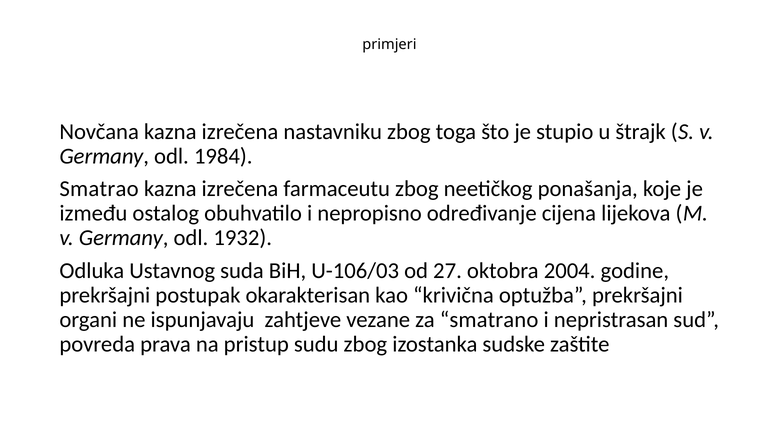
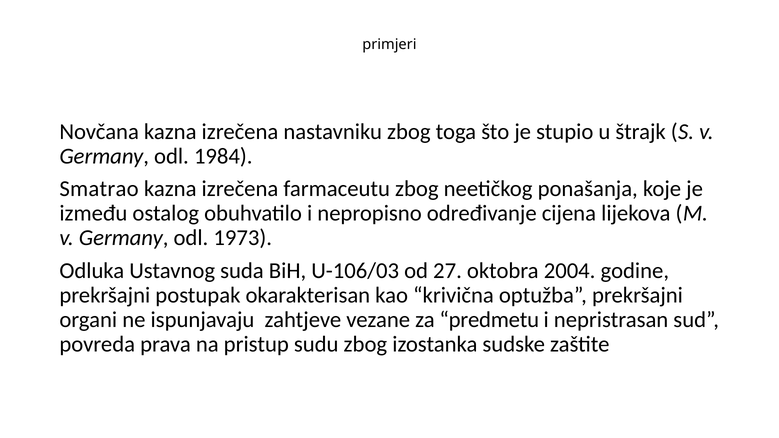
1932: 1932 -> 1973 (243, 238)
smatrano: smatrano -> predmetu (489, 320)
